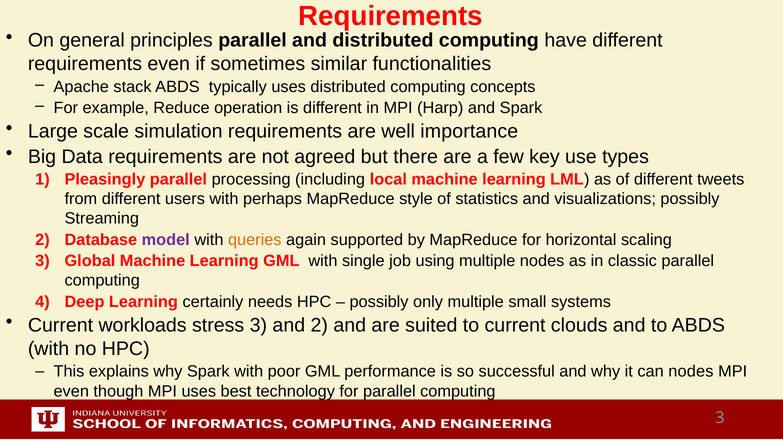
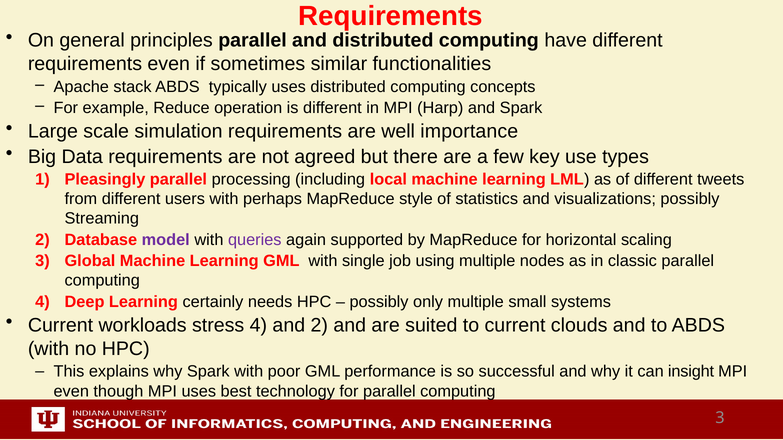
queries colour: orange -> purple (255, 240)
stress 3: 3 -> 4 (258, 325)
can nodes: nodes -> insight (691, 372)
